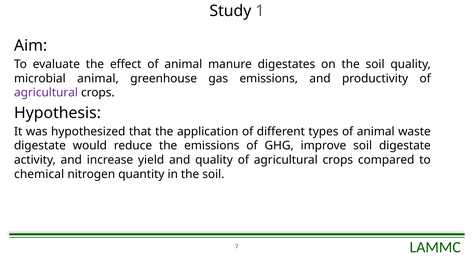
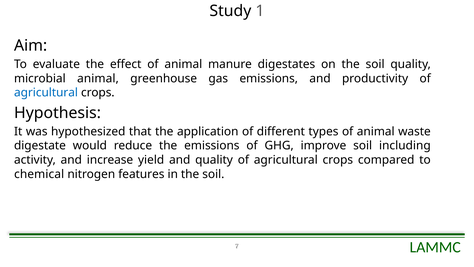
agricultural colour: purple -> blue (46, 93)
soil digestate: digestate -> including (405, 146)
quantity: quantity -> features (141, 174)
